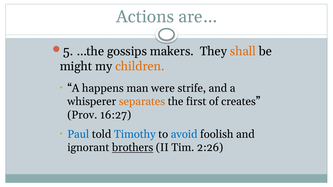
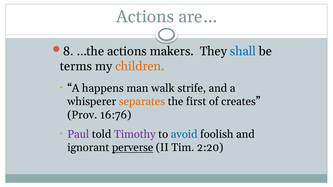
5: 5 -> 8 (68, 51)
…the gossips: gossips -> actions (127, 51)
shall colour: orange -> blue (243, 51)
might: might -> terms (76, 66)
were: were -> walk (163, 88)
16:27: 16:27 -> 16:76 (116, 115)
Paul colour: blue -> purple (78, 134)
Timothy colour: blue -> purple (135, 134)
brothers: brothers -> perverse (133, 148)
2:26: 2:26 -> 2:20 (210, 148)
